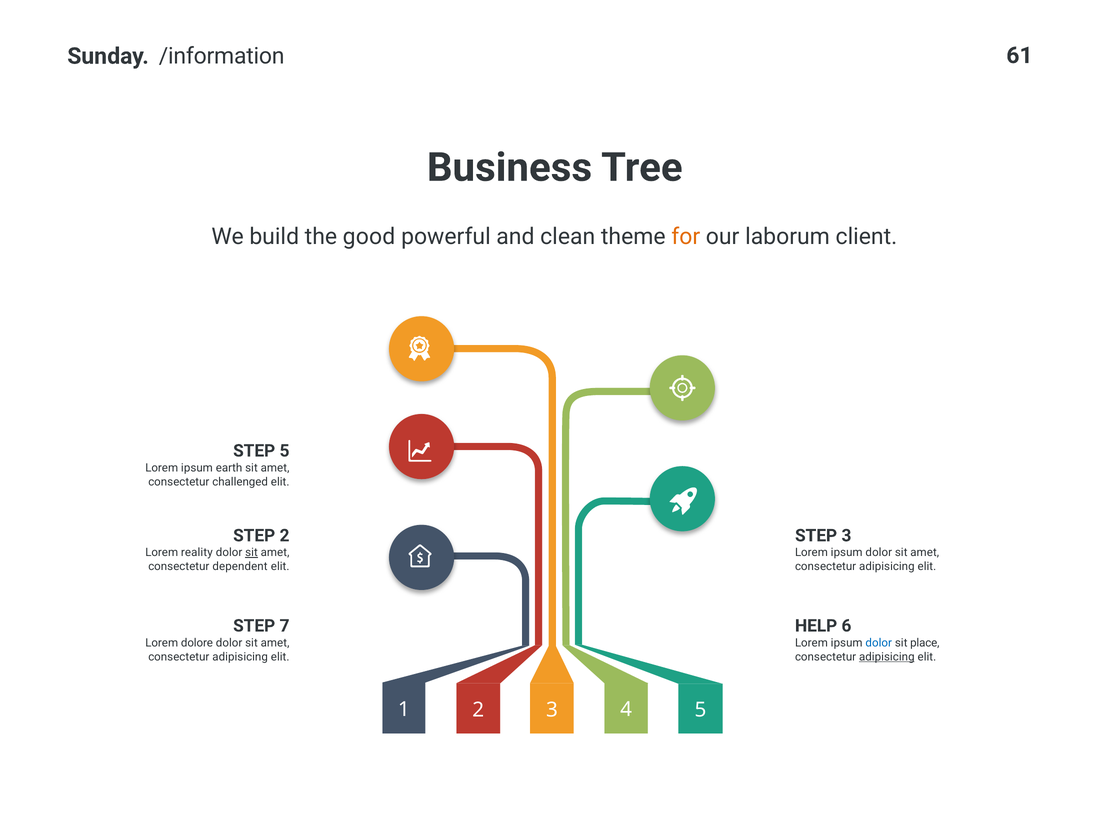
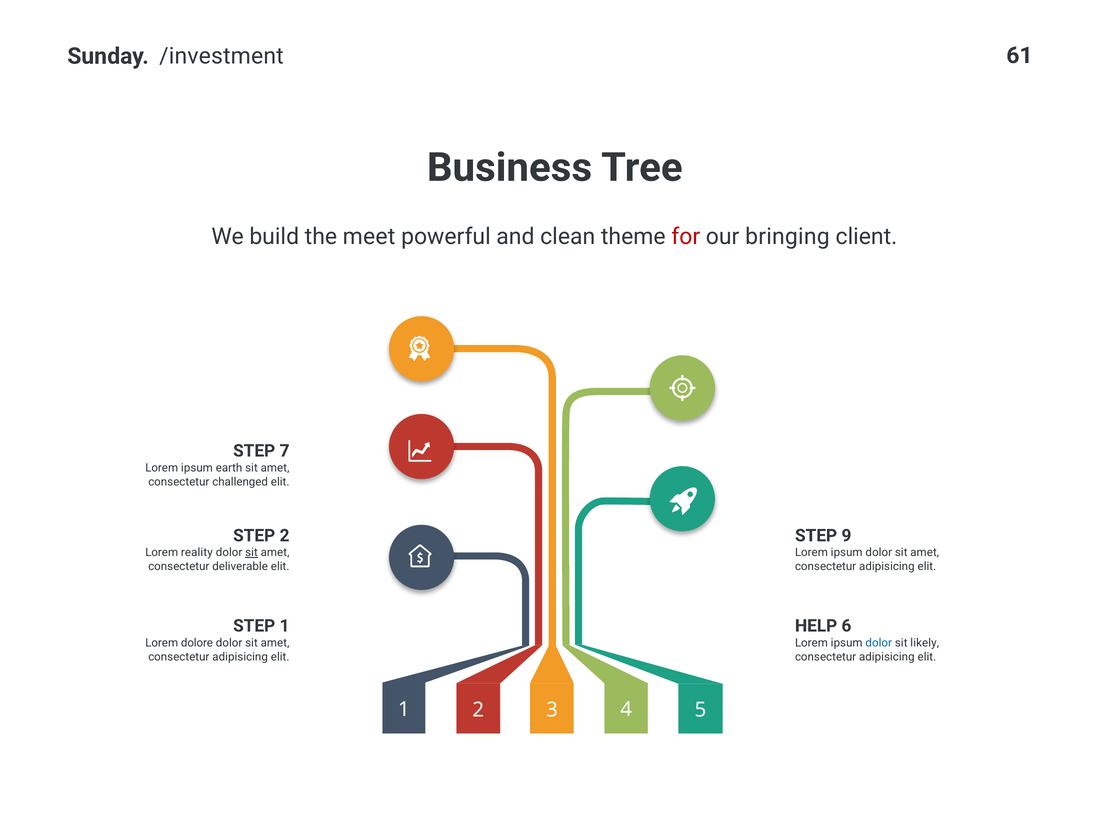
/information: /information -> /investment (221, 56)
good: good -> meet (369, 236)
for colour: orange -> red (686, 236)
laborum: laborum -> bringing (787, 236)
STEP 5: 5 -> 7 (285, 451)
STEP 3: 3 -> 9 (846, 536)
dependent: dependent -> deliverable (240, 566)
STEP 7: 7 -> 1 (285, 626)
place: place -> likely (925, 643)
adipisicing underline: present -> none (887, 657)
